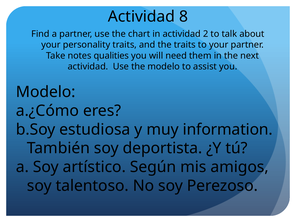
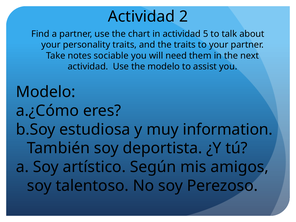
8: 8 -> 2 (183, 17)
2: 2 -> 5 (206, 34)
qualities: qualities -> sociable (111, 56)
